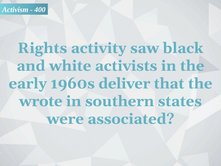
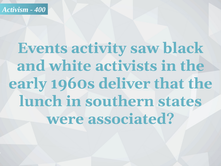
Rights: Rights -> Events (43, 48)
wrote: wrote -> lunch (41, 101)
